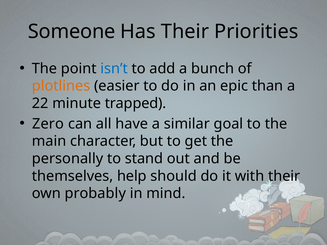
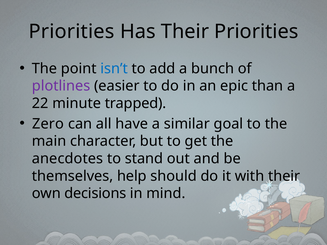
Someone: Someone -> Priorities (72, 32)
plotlines colour: orange -> purple (61, 86)
personally: personally -> anecdotes (68, 159)
probably: probably -> decisions (95, 194)
